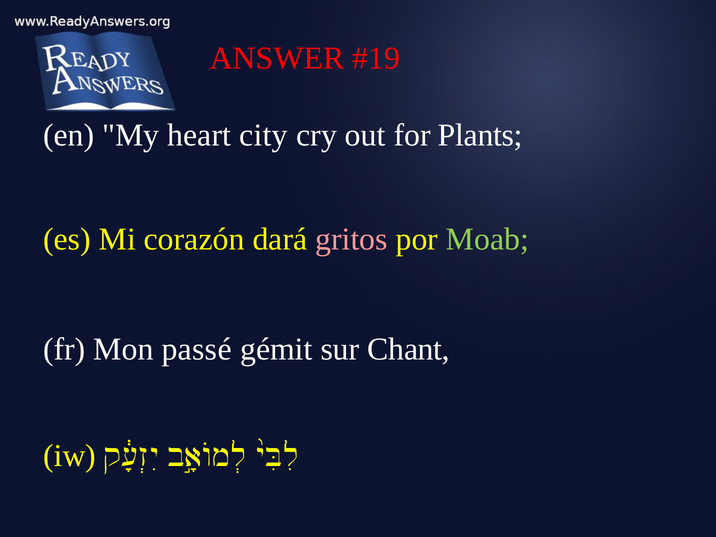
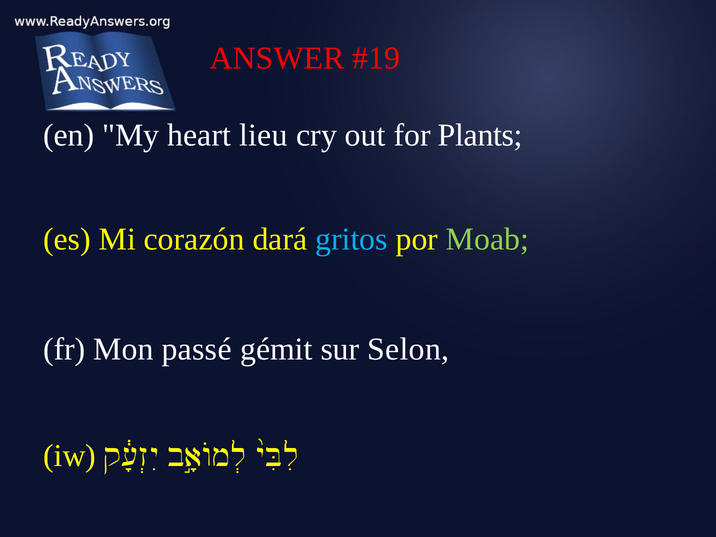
city: city -> lieu (263, 135)
gritos colour: pink -> light blue (351, 239)
Chant: Chant -> Selon (408, 349)
